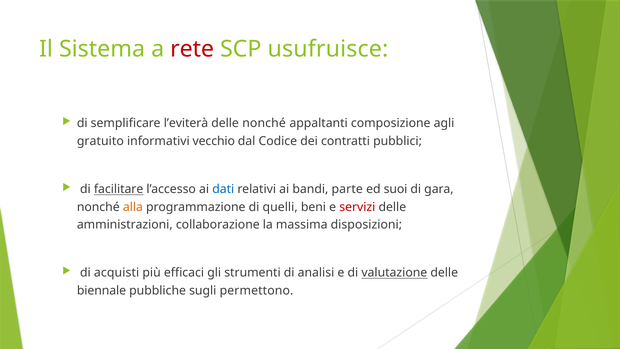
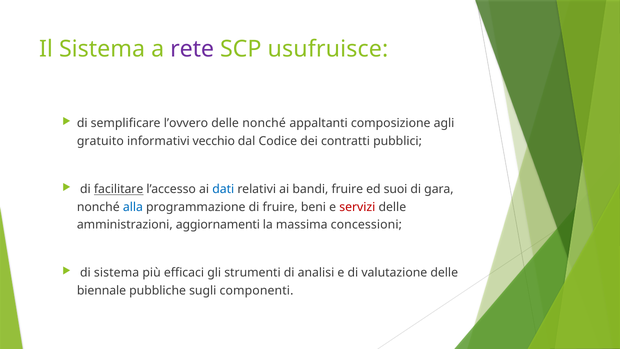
rete colour: red -> purple (192, 49)
l’eviterà: l’eviterà -> l’ovvero (186, 123)
bandi parte: parte -> fruire (347, 189)
alla colour: orange -> blue (133, 207)
di quelli: quelli -> fruire (280, 207)
collaborazione: collaborazione -> aggiornamenti (218, 225)
disposizioni: disposizioni -> concessioni (366, 225)
di acquisti: acquisti -> sistema (117, 273)
valutazione underline: present -> none (394, 273)
permettono: permettono -> componenti (256, 290)
